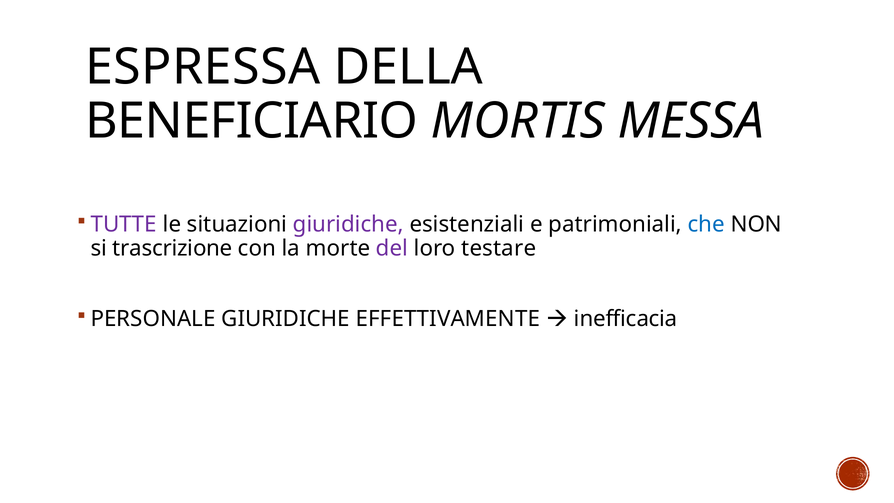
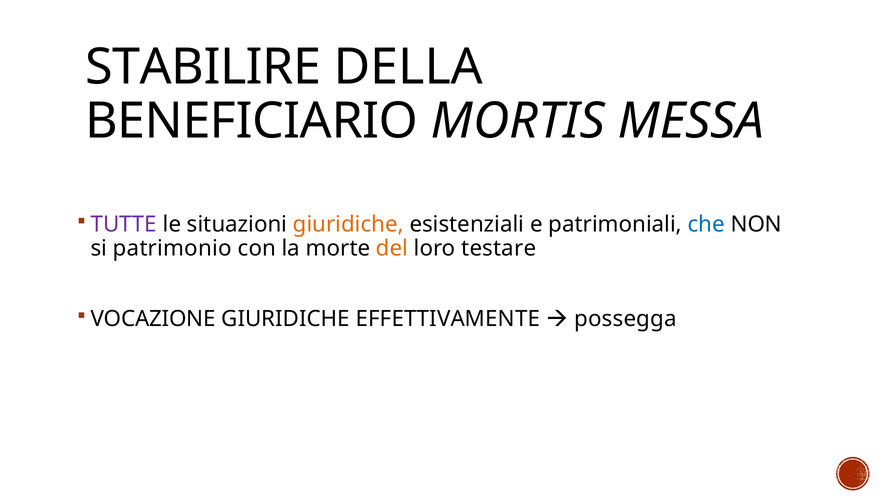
ESPRESSA: ESPRESSA -> STABILIRE (203, 67)
giuridiche colour: purple -> orange (348, 224)
trascrizione: trascrizione -> patrimonio (172, 248)
del colour: purple -> orange (392, 248)
PERSONALE: PERSONALE -> VOCAZIONE (153, 319)
inefficacia: inefficacia -> possegga (626, 319)
